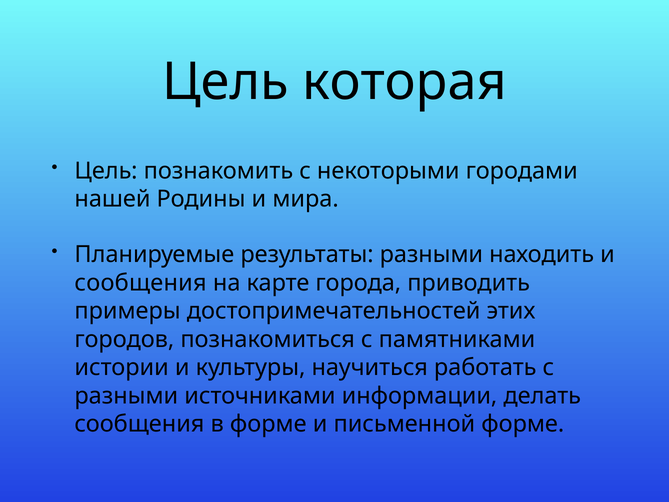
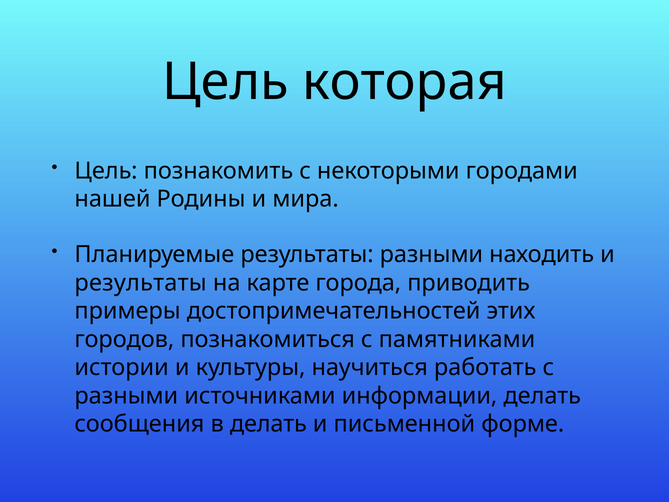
сообщения: сообщения -> результаты (141, 283)
в форме: форме -> делать (268, 424)
